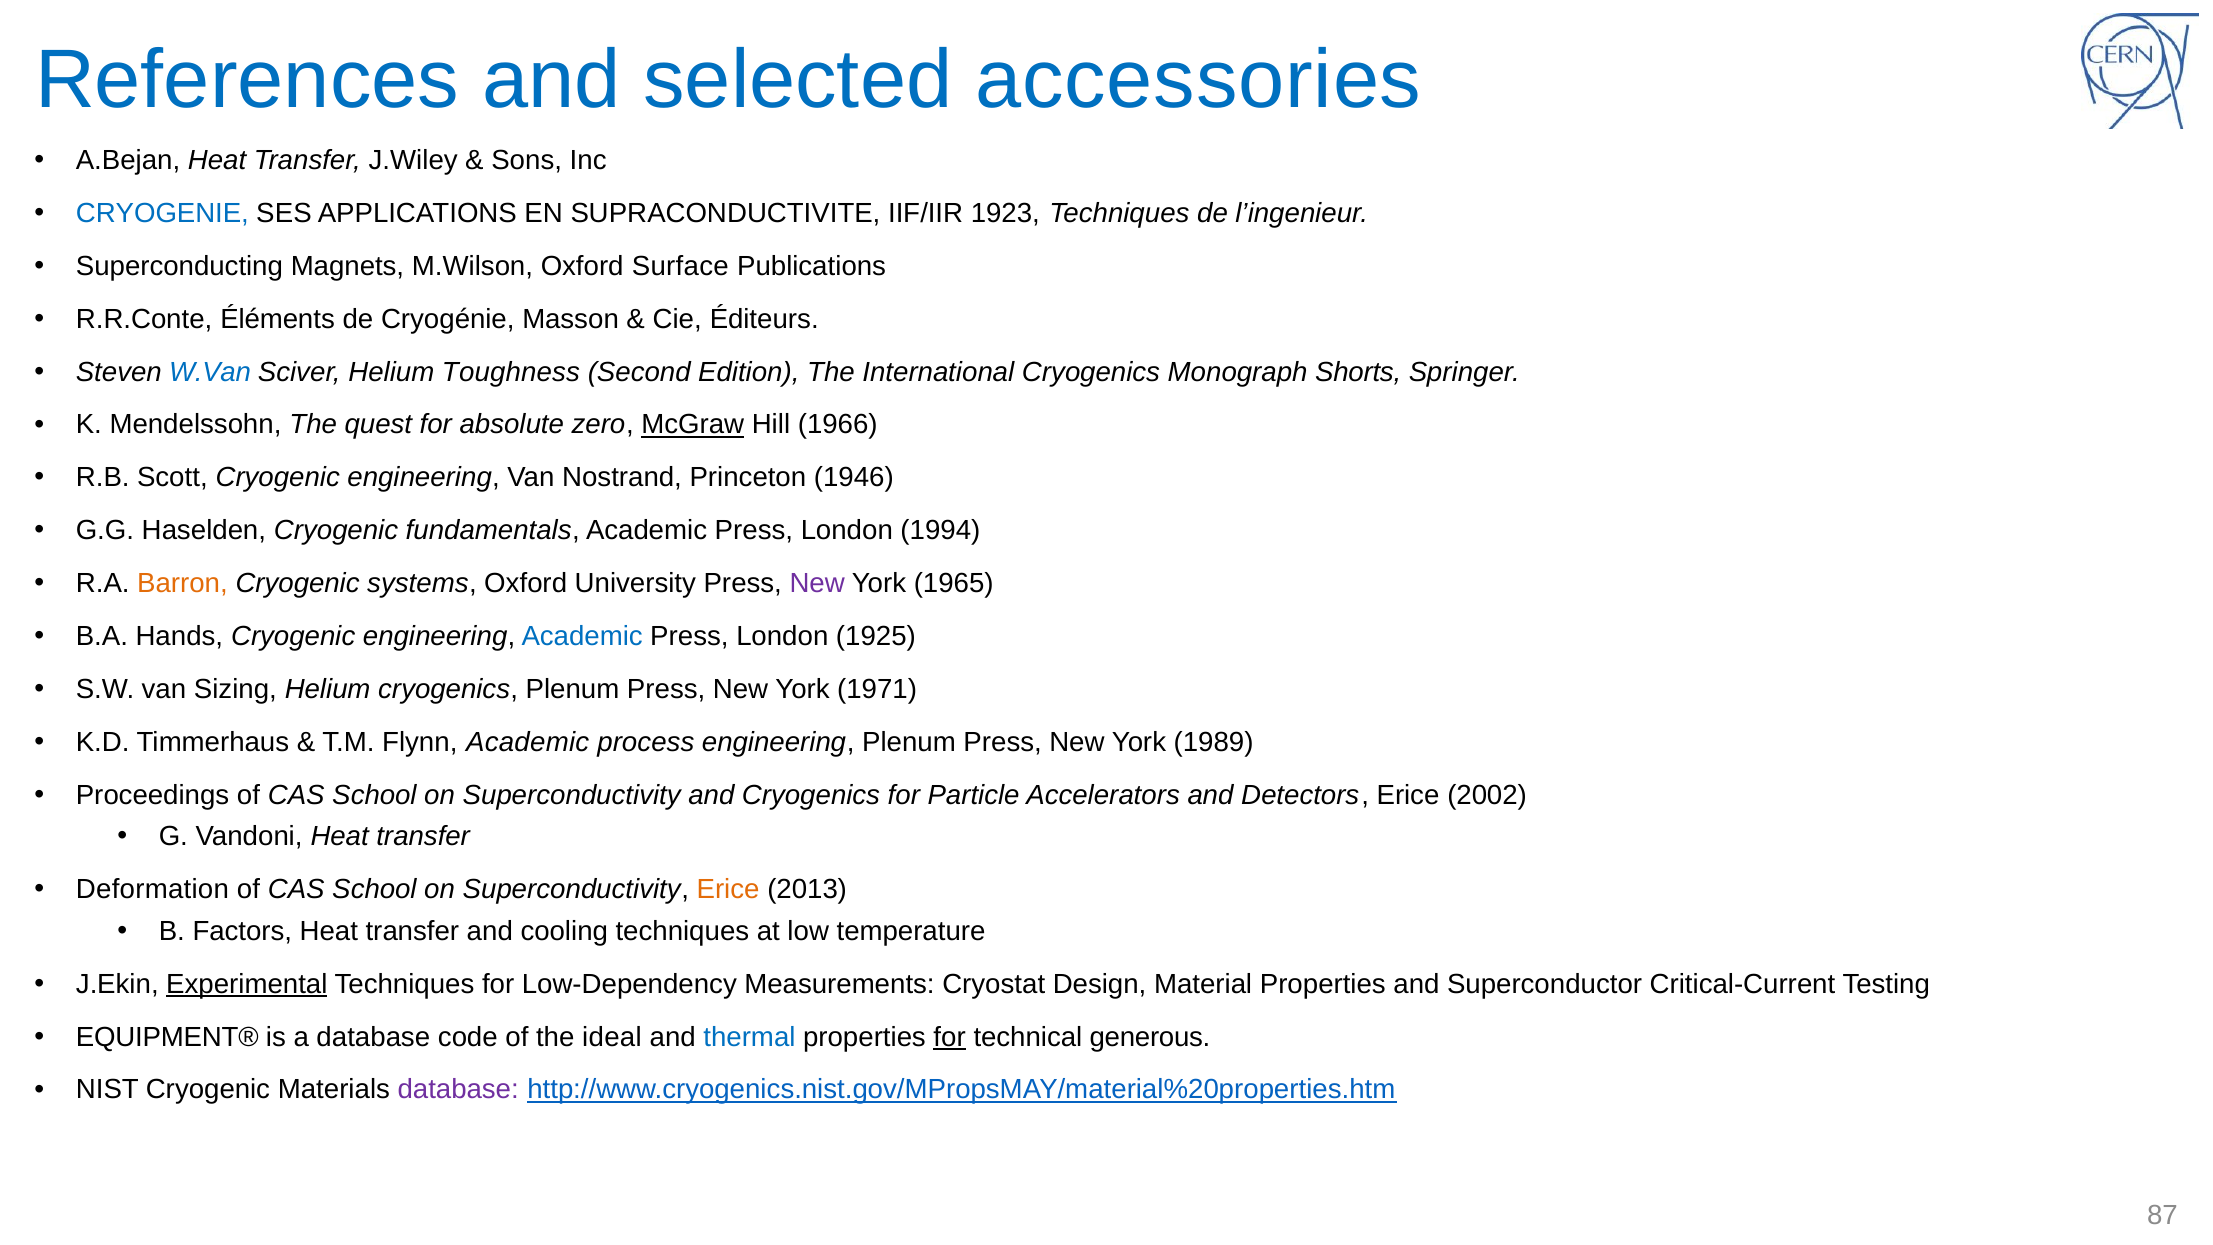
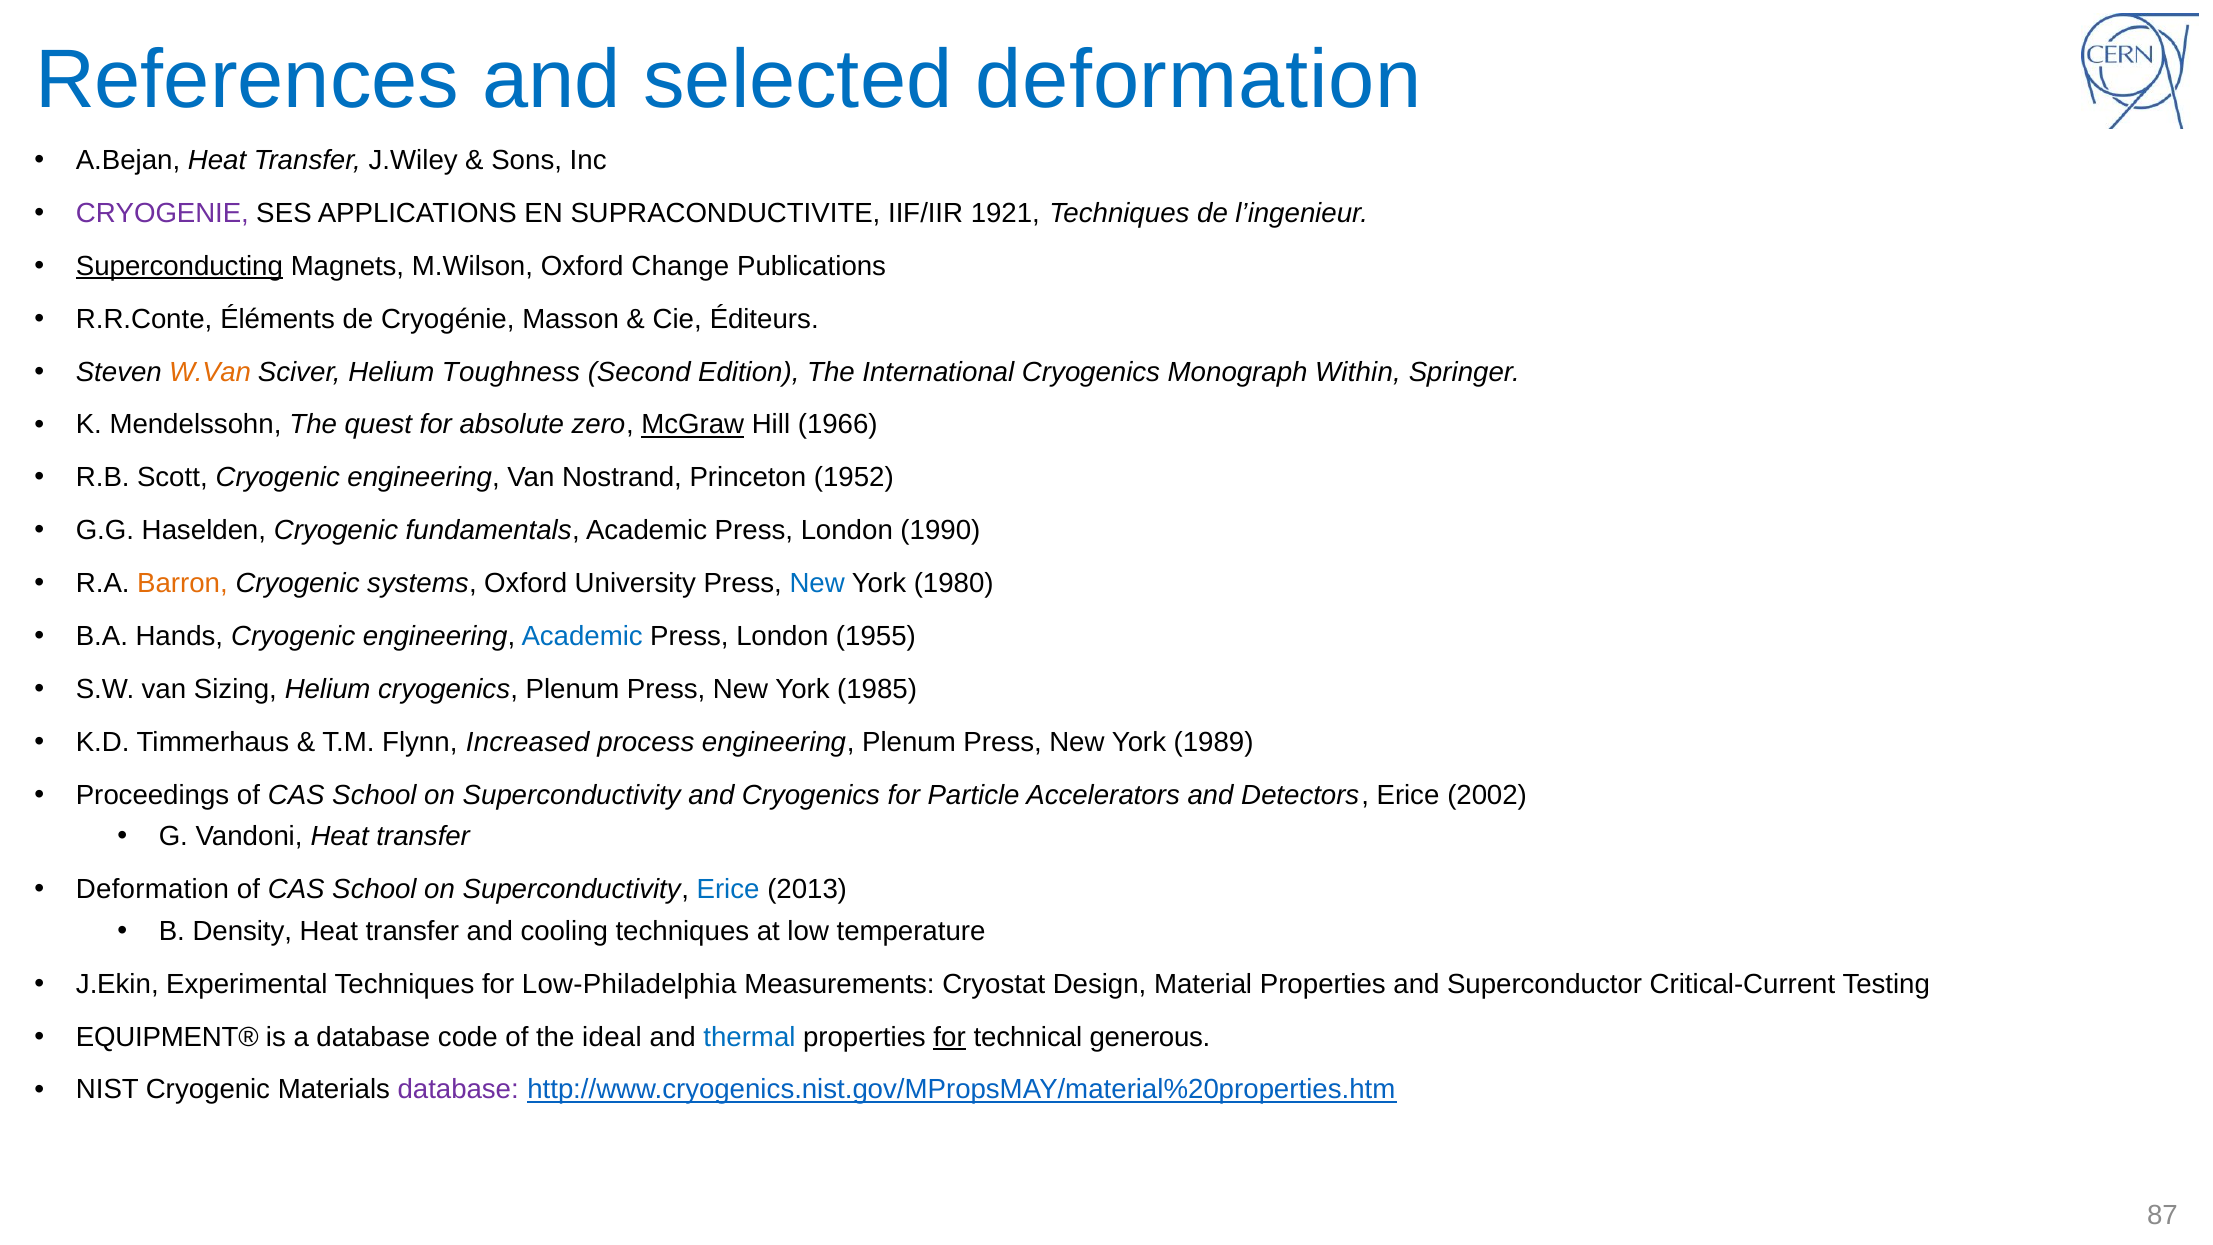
selected accessories: accessories -> deformation (1198, 80)
CRYOGENIE colour: blue -> purple (162, 213)
1923: 1923 -> 1921 (1005, 213)
Superconducting underline: none -> present (179, 266)
Surface: Surface -> Change (680, 266)
W.Van colour: blue -> orange (210, 372)
Shorts: Shorts -> Within (1358, 372)
1946: 1946 -> 1952 (854, 478)
1994: 1994 -> 1990 (940, 531)
New colour: purple -> blue (817, 584)
1965: 1965 -> 1980 (954, 584)
1925: 1925 -> 1955 (876, 636)
1971: 1971 -> 1985 (877, 689)
Flynn Academic: Academic -> Increased (528, 742)
Erice colour: orange -> blue (728, 890)
Factors: Factors -> Density (242, 931)
Experimental underline: present -> none (247, 984)
Low-Dependency: Low-Dependency -> Low-Philadelphia (629, 984)
